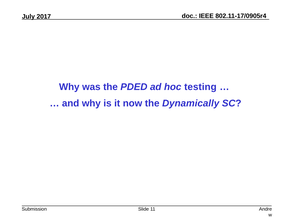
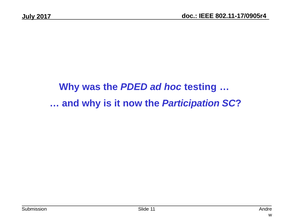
Dynamically: Dynamically -> Participation (191, 103)
